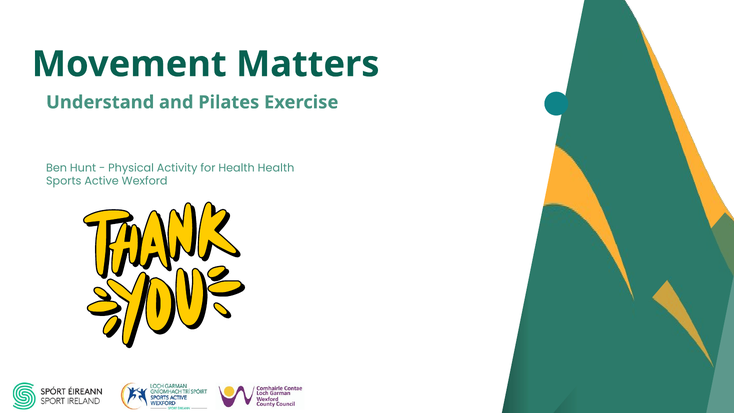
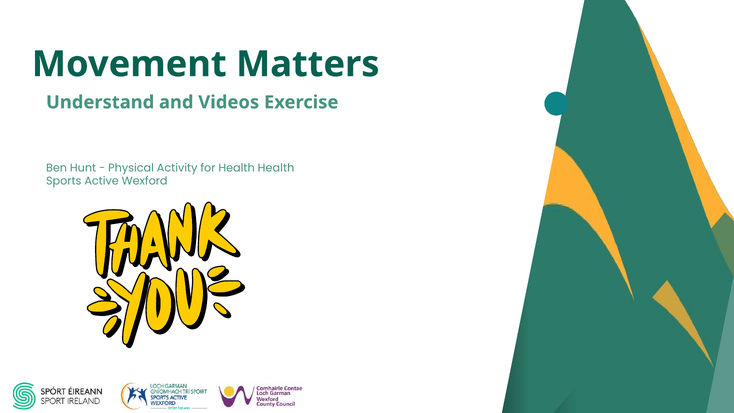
Pilates: Pilates -> Videos (229, 102)
